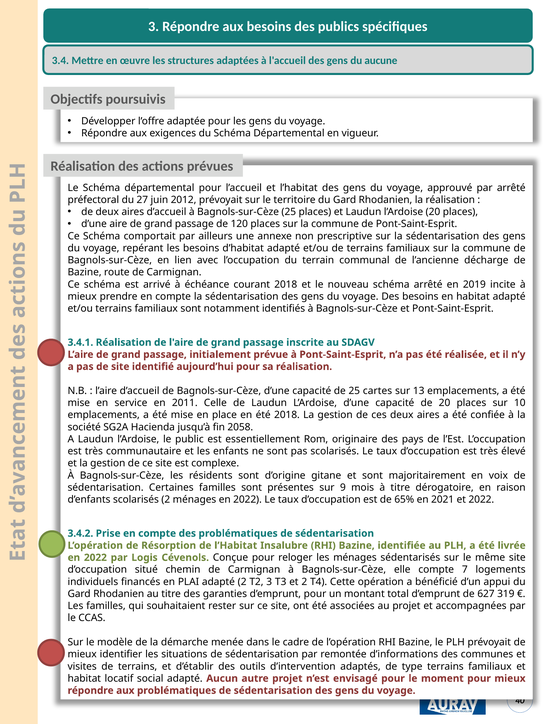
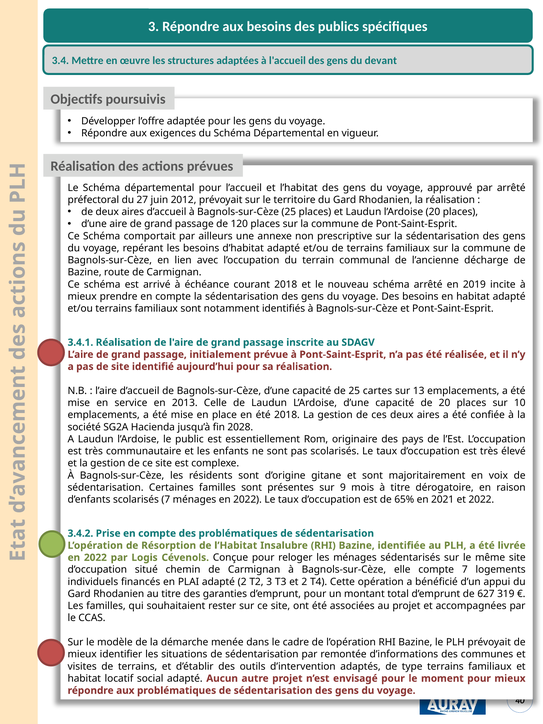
aucune: aucune -> devant (381, 60)
2011: 2011 -> 2013 (185, 403)
2058: 2058 -> 2028 (240, 427)
scolarisés 2: 2 -> 7 (166, 500)
